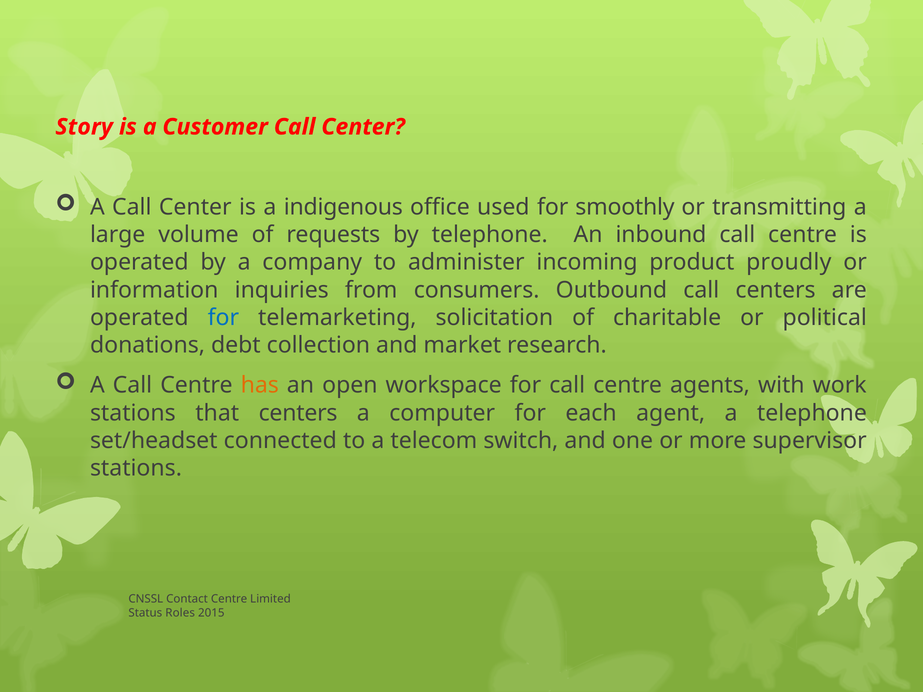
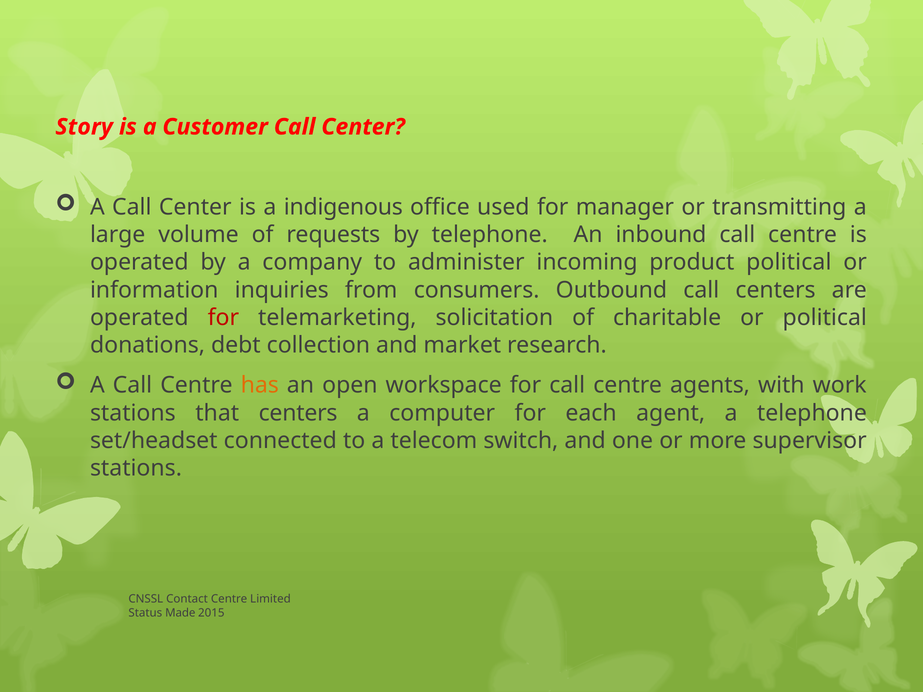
smoothly: smoothly -> manager (625, 207)
product proudly: proudly -> political (789, 262)
for colour: blue -> red (223, 318)
Roles: Roles -> Made (180, 613)
